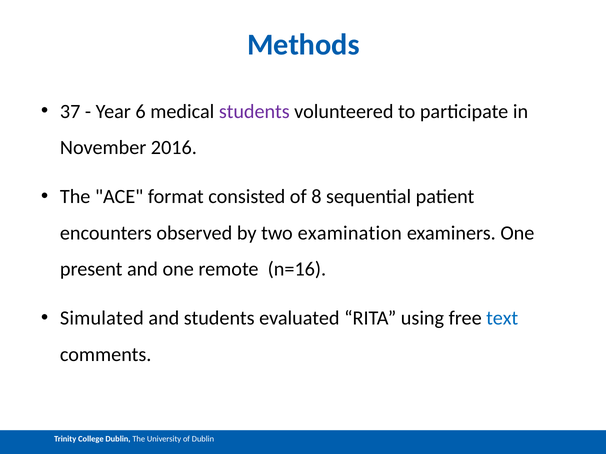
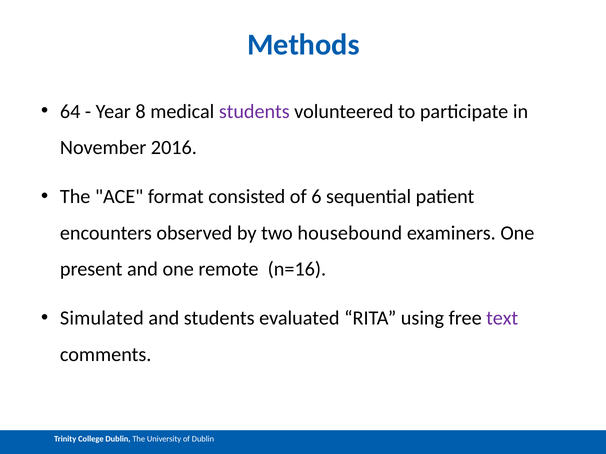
37: 37 -> 64 (70, 112)
6: 6 -> 8 (141, 112)
8: 8 -> 6 (316, 197)
examination: examination -> housebound (350, 233)
text colour: blue -> purple (502, 319)
